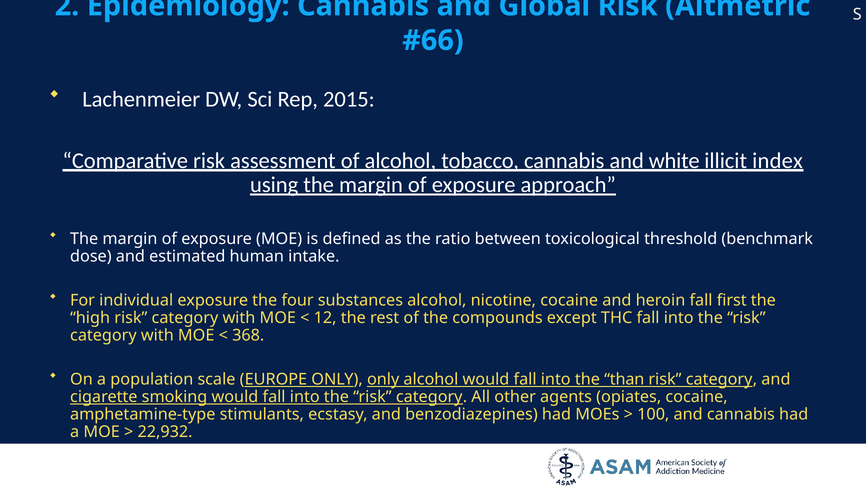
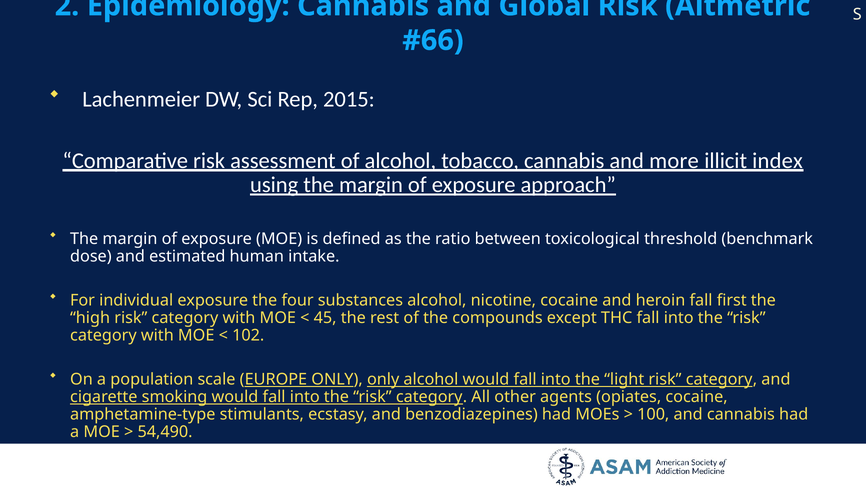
white: white -> more (674, 161)
12: 12 -> 45 (325, 318)
368: 368 -> 102 (248, 335)
than: than -> light (624, 379)
22,932: 22,932 -> 54,490 (165, 432)
